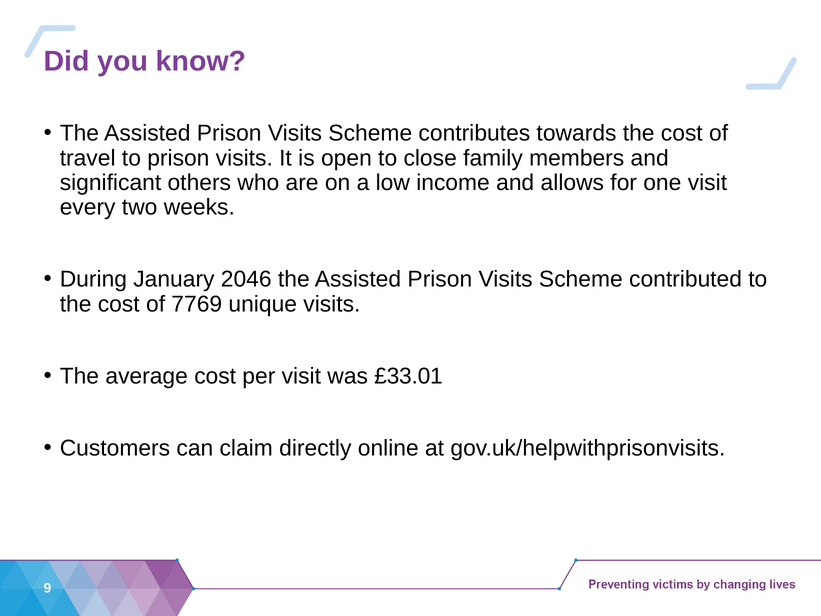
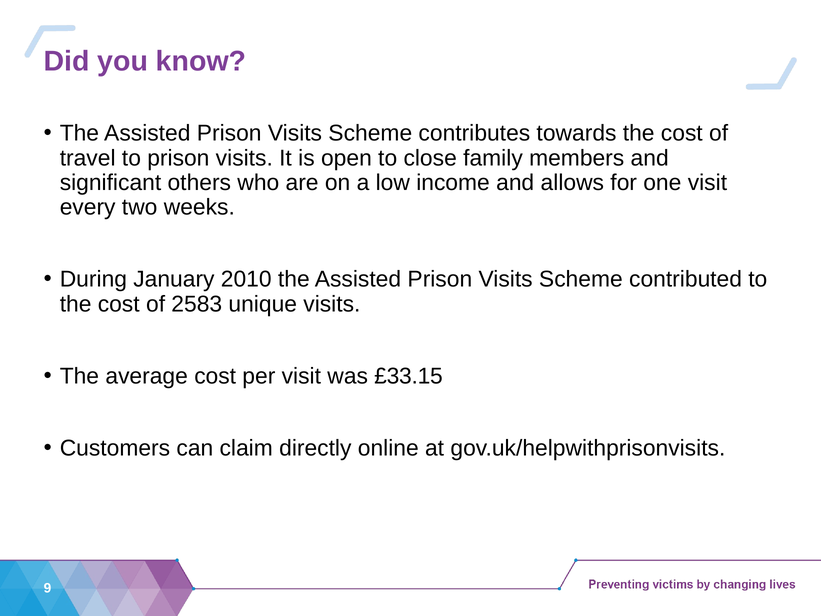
2046: 2046 -> 2010 (246, 279)
7769: 7769 -> 2583 (197, 304)
£33.01: £33.01 -> £33.15 (408, 376)
